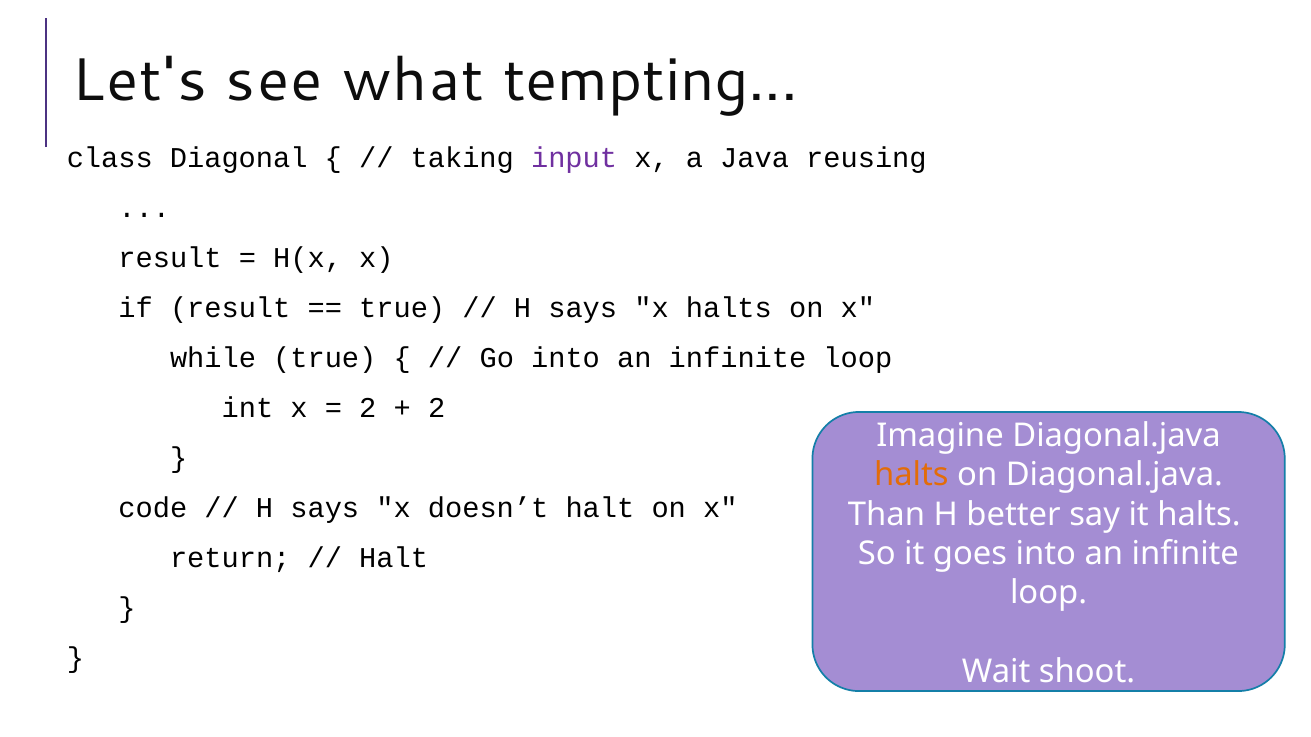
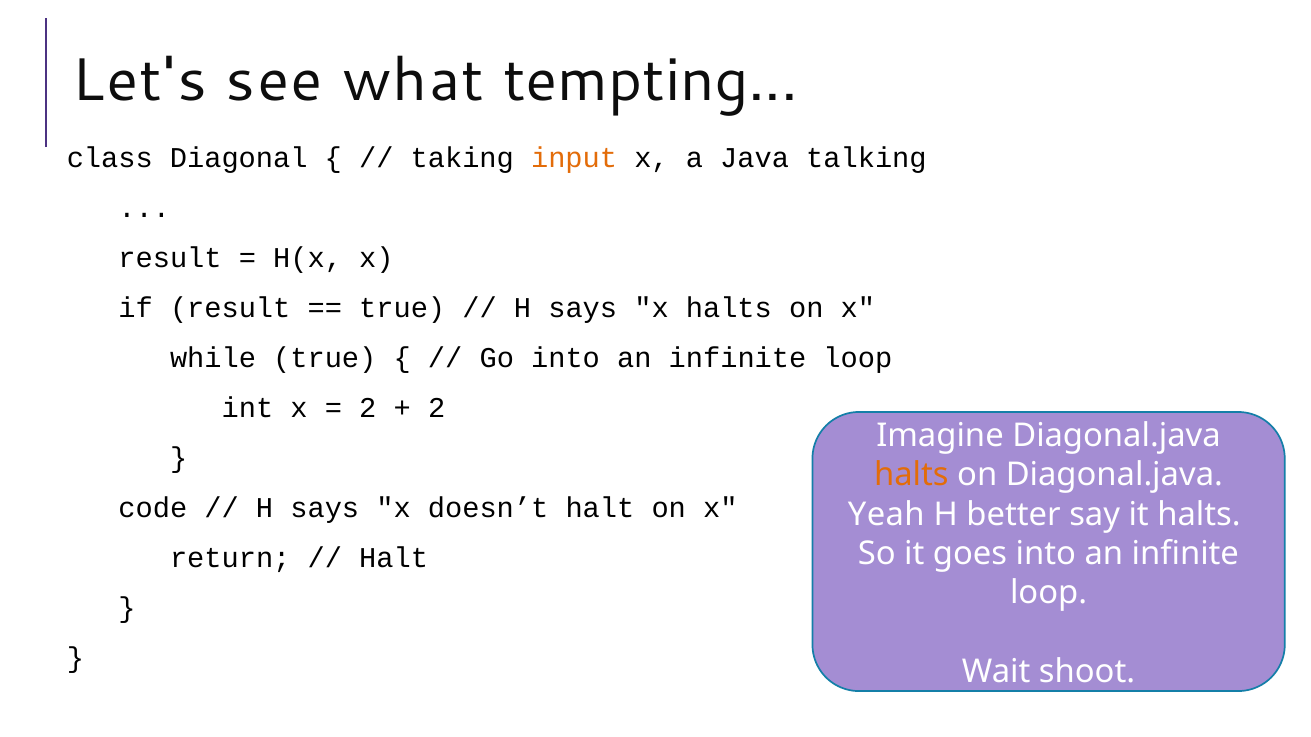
input colour: purple -> orange (574, 158)
reusing: reusing -> talking (866, 158)
Than: Than -> Yeah (886, 515)
